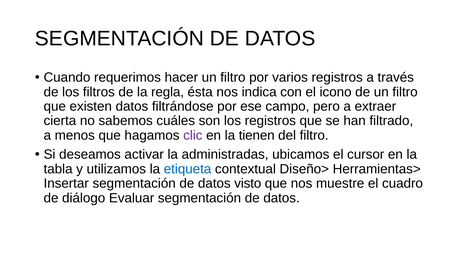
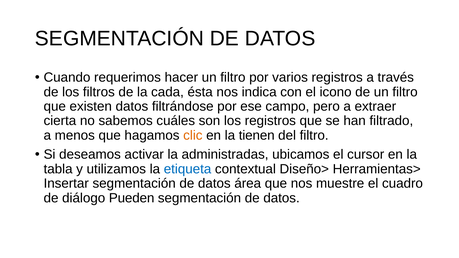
regla: regla -> cada (167, 92)
clic colour: purple -> orange (193, 135)
visto: visto -> área (248, 184)
Evaluar: Evaluar -> Pueden (132, 198)
